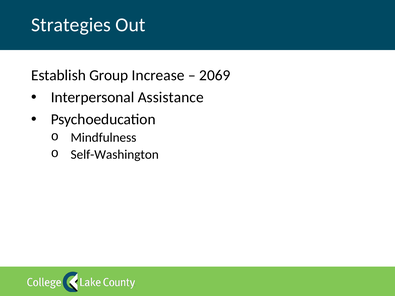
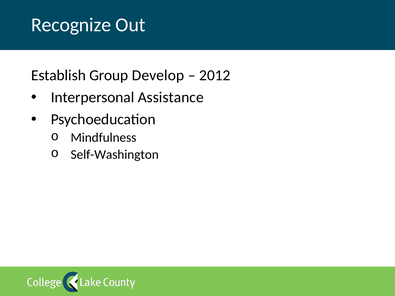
Strategies: Strategies -> Recognize (71, 25)
Increase: Increase -> Develop (158, 75)
2069: 2069 -> 2012 (215, 75)
